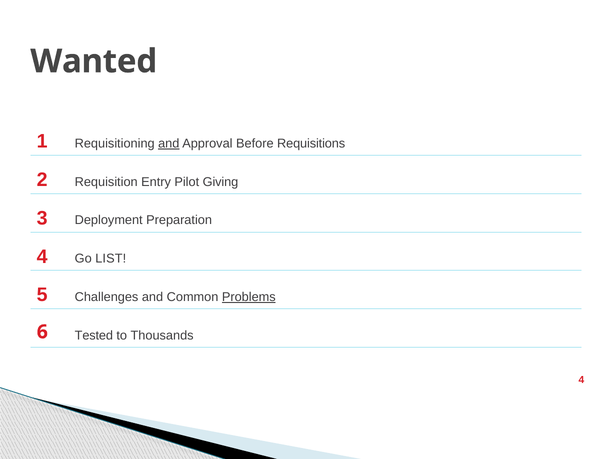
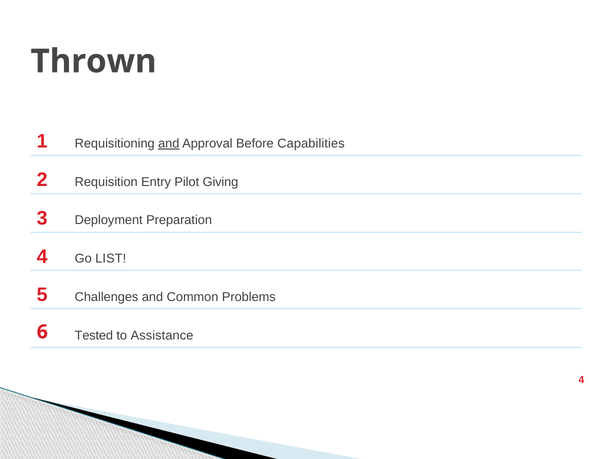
Wanted: Wanted -> Thrown (94, 61)
Requisitions: Requisitions -> Capabilities (311, 143)
Problems underline: present -> none (249, 297)
Thousands: Thousands -> Assistance (162, 335)
